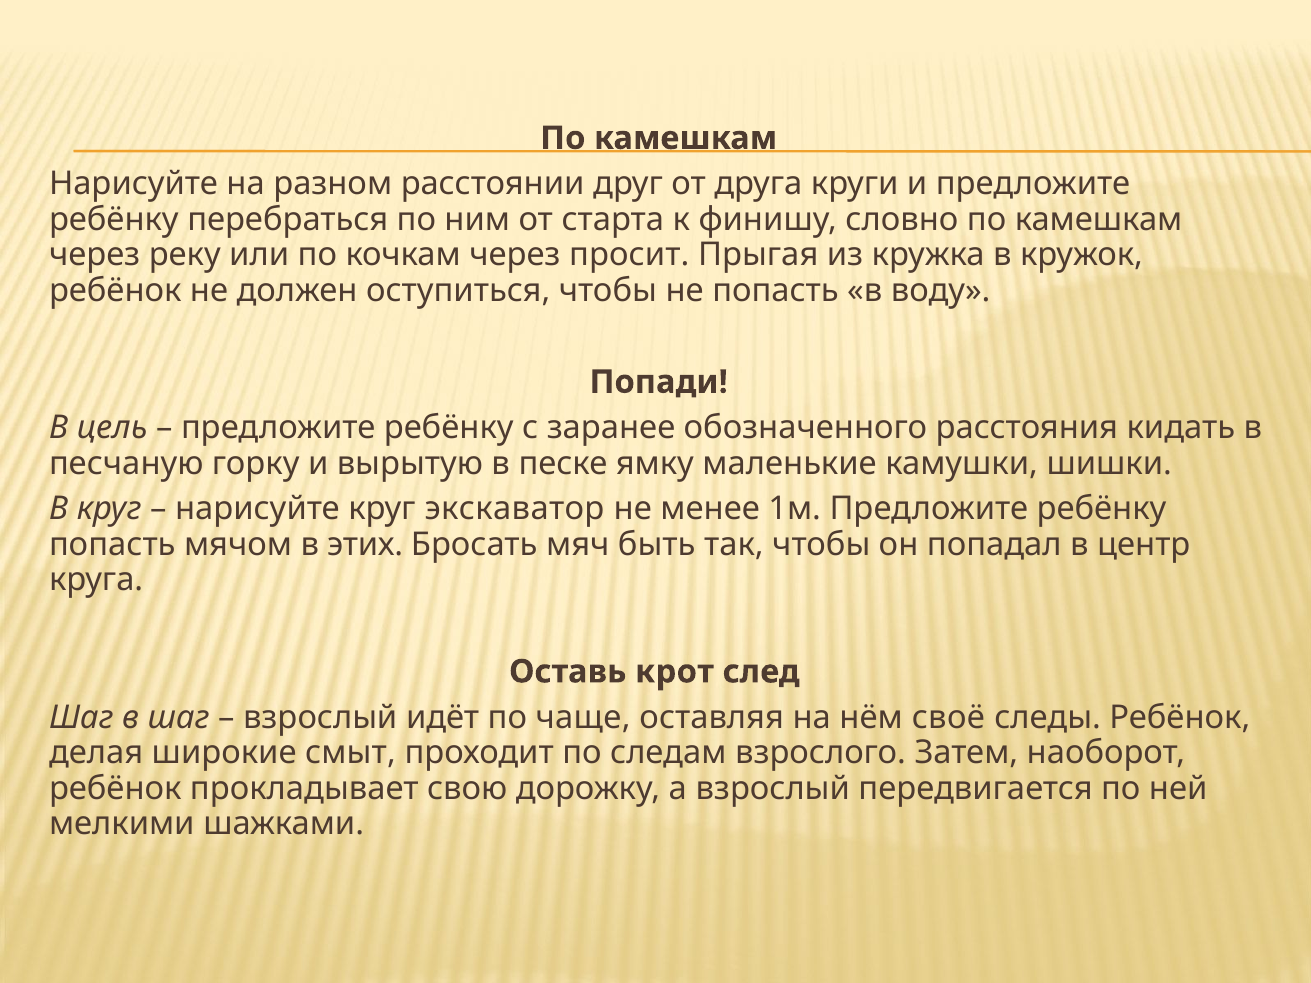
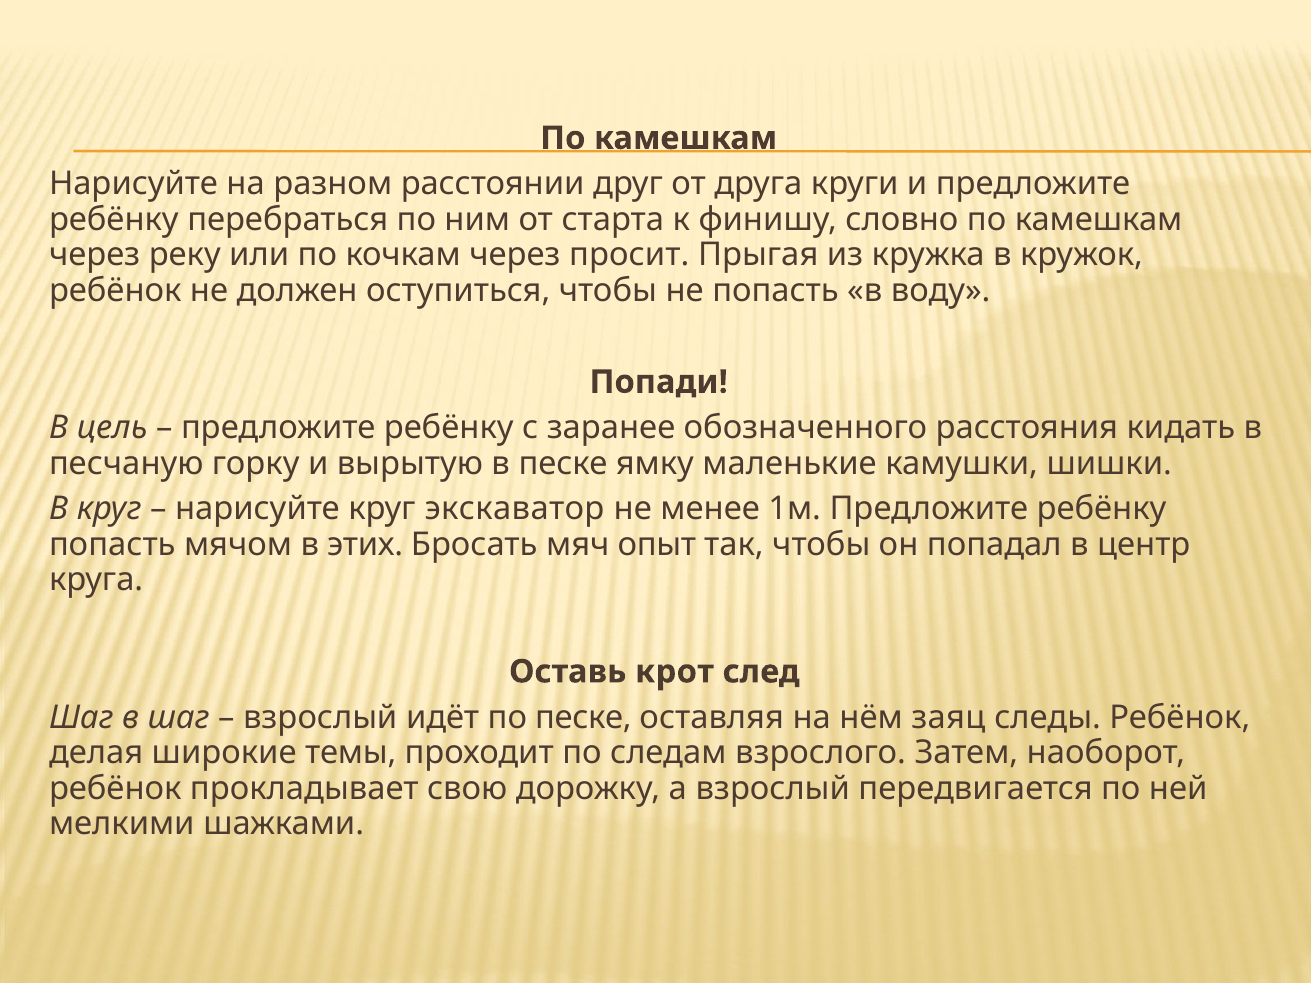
быть: быть -> опыт (657, 545)
по чаще: чаще -> песке (583, 718)
своё: своё -> заяц (948, 718)
смыт: смыт -> темы (351, 753)
